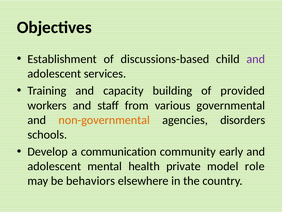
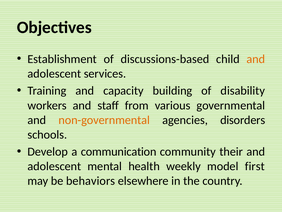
and colour: purple -> orange (256, 59)
provided: provided -> disability (243, 91)
early: early -> their (231, 151)
private: private -> weekly (183, 166)
role: role -> first (255, 166)
